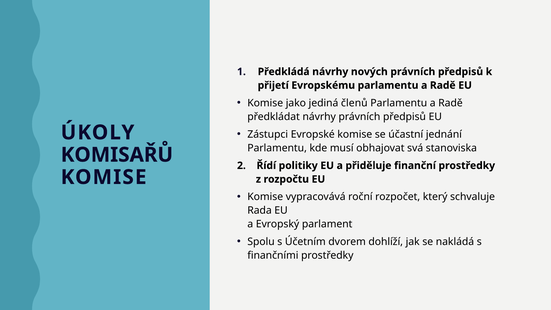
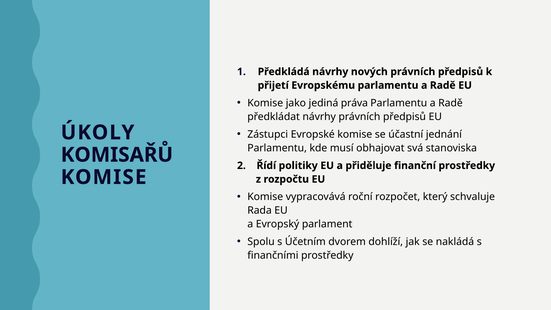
členů: členů -> práva (354, 103)
